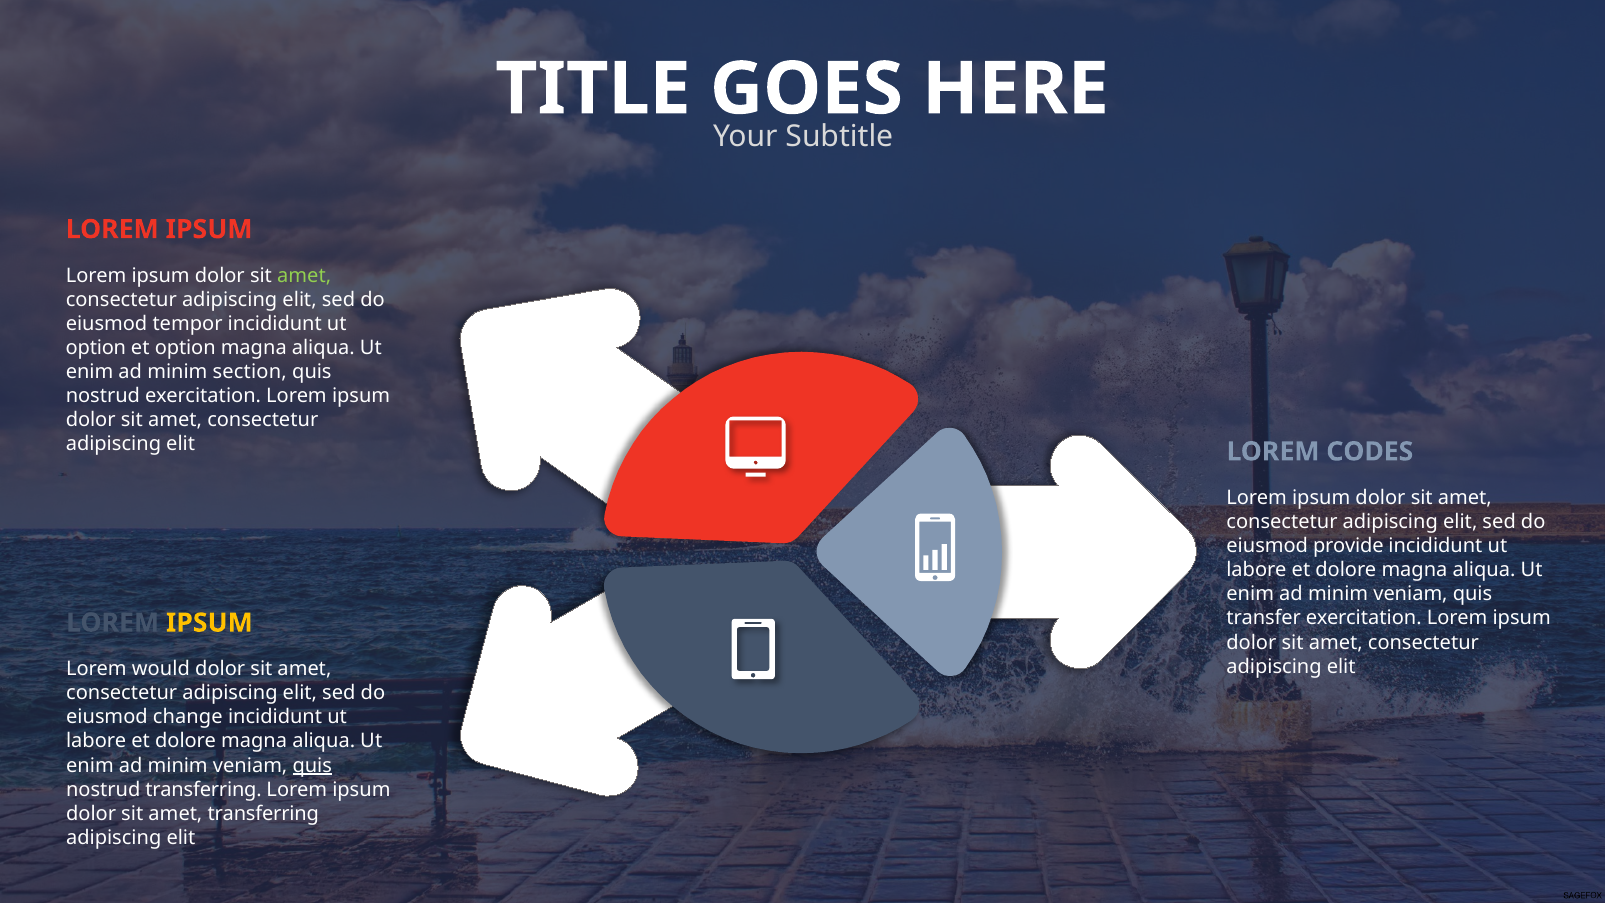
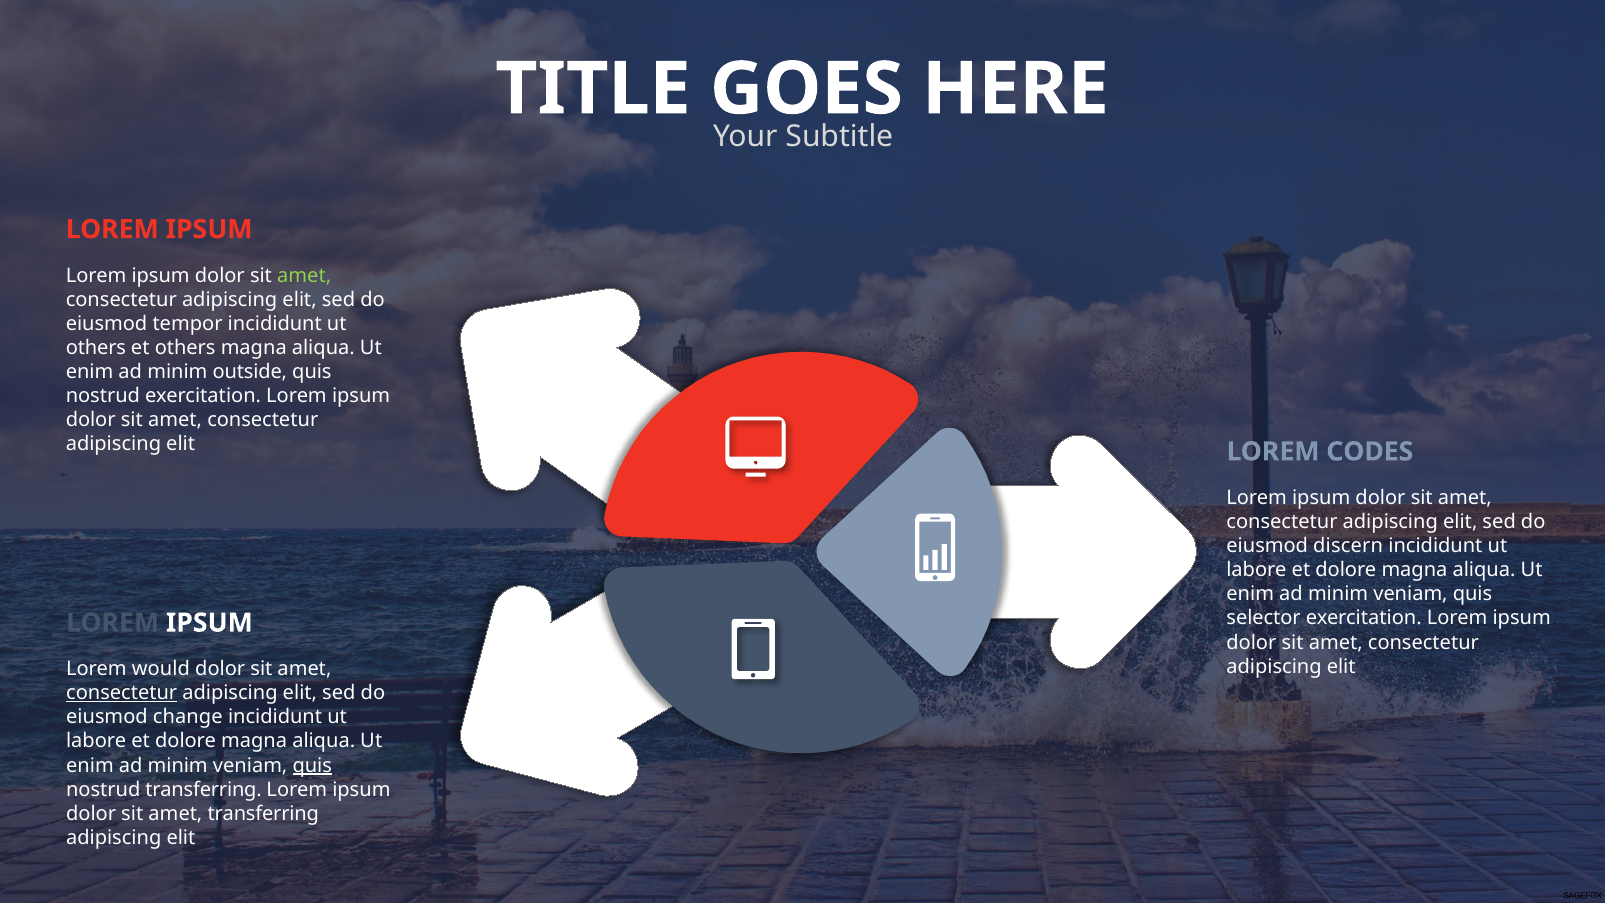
option: option -> others (96, 348)
et option: option -> others (185, 348)
section: section -> outside (250, 372)
provide: provide -> discern (1348, 546)
transfer: transfer -> selector (1264, 618)
IPSUM colour: yellow -> white (209, 623)
consectetur underline: none -> present (122, 693)
